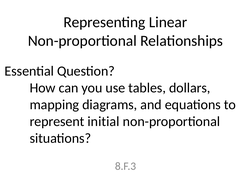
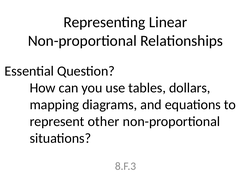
initial: initial -> other (103, 121)
